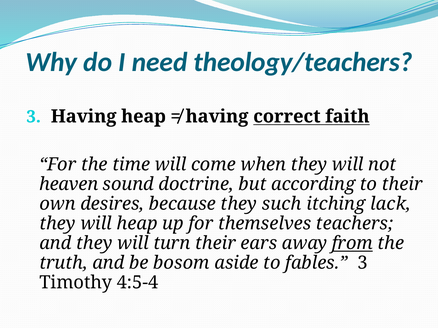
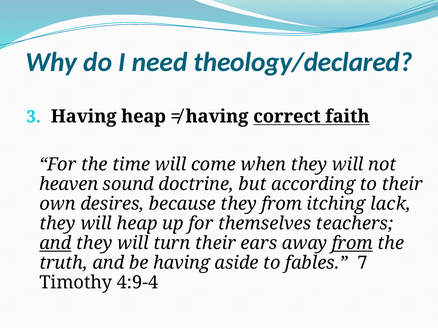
theology/teachers: theology/teachers -> theology/declared (303, 62)
they such: such -> from (282, 204)
and underline: none -> present (55, 244)
be bosom: bosom -> having (182, 263)
fables 3: 3 -> 7 (363, 263)
4:5-4: 4:5-4 -> 4:9-4 (137, 283)
